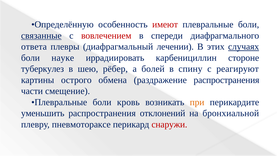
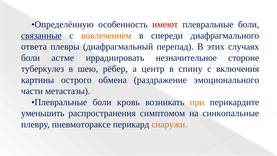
вовлечением colour: red -> orange (106, 36)
лечении: лечении -> перепад (175, 47)
случаях underline: present -> none (244, 47)
науке: науке -> астме (63, 58)
карбенициллин: карбенициллин -> незначительное (186, 58)
болей: болей -> центр (153, 69)
реагируют: реагируют -> включения (238, 69)
раздражение распространения: распространения -> эмоционального (226, 80)
смещение: смещение -> метастазы (68, 91)
отклонений: отклонений -> симптомом (163, 113)
бронхиальной: бронхиальной -> синкопальные (231, 113)
снаружи colour: red -> orange (169, 124)
